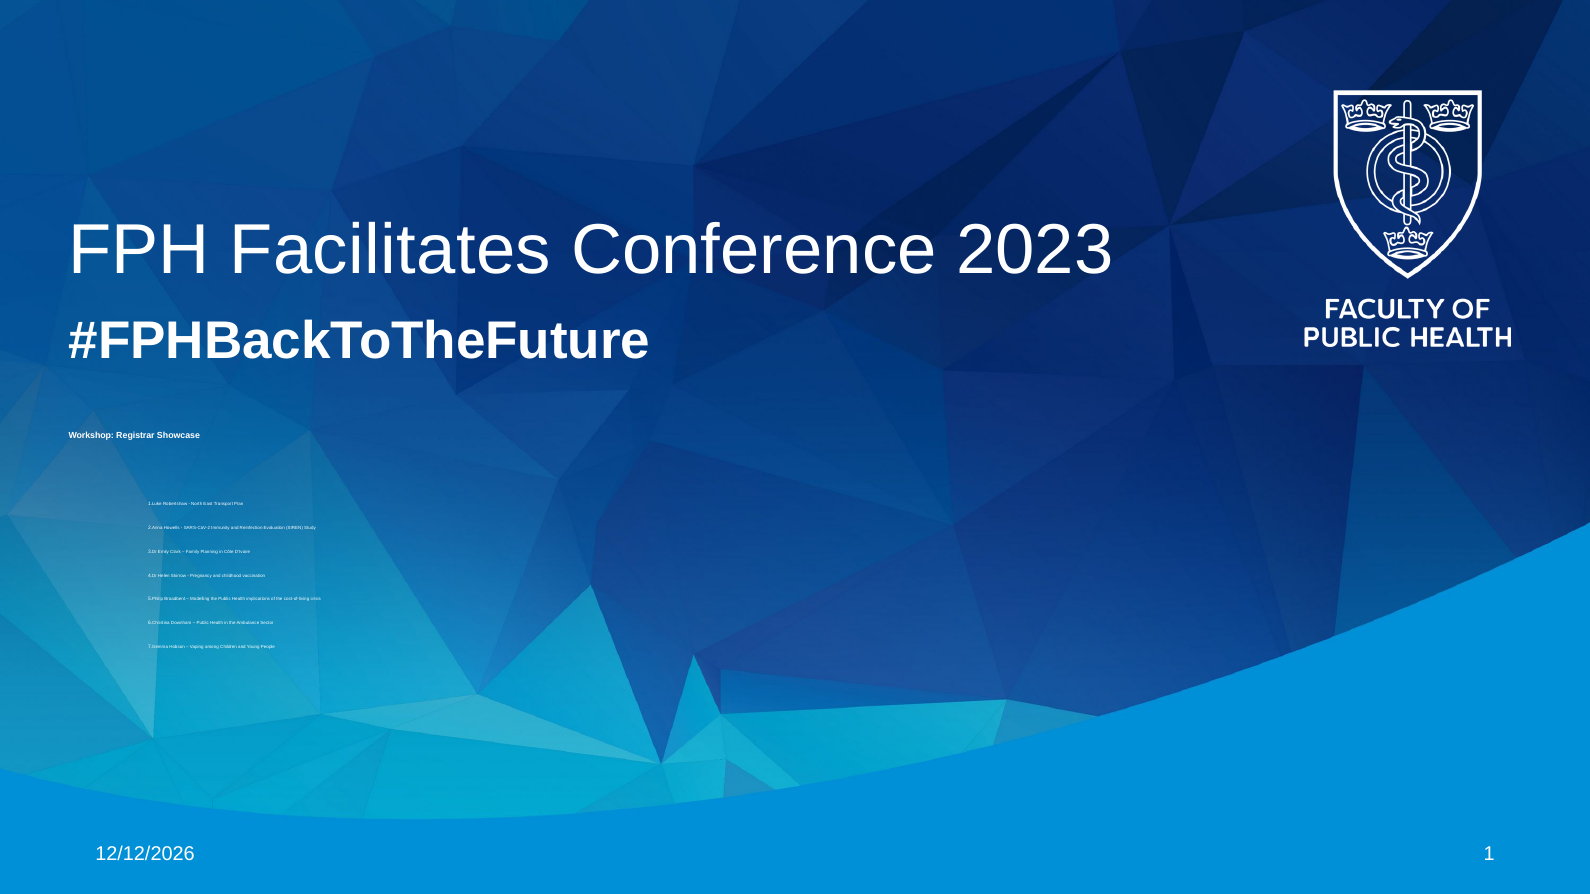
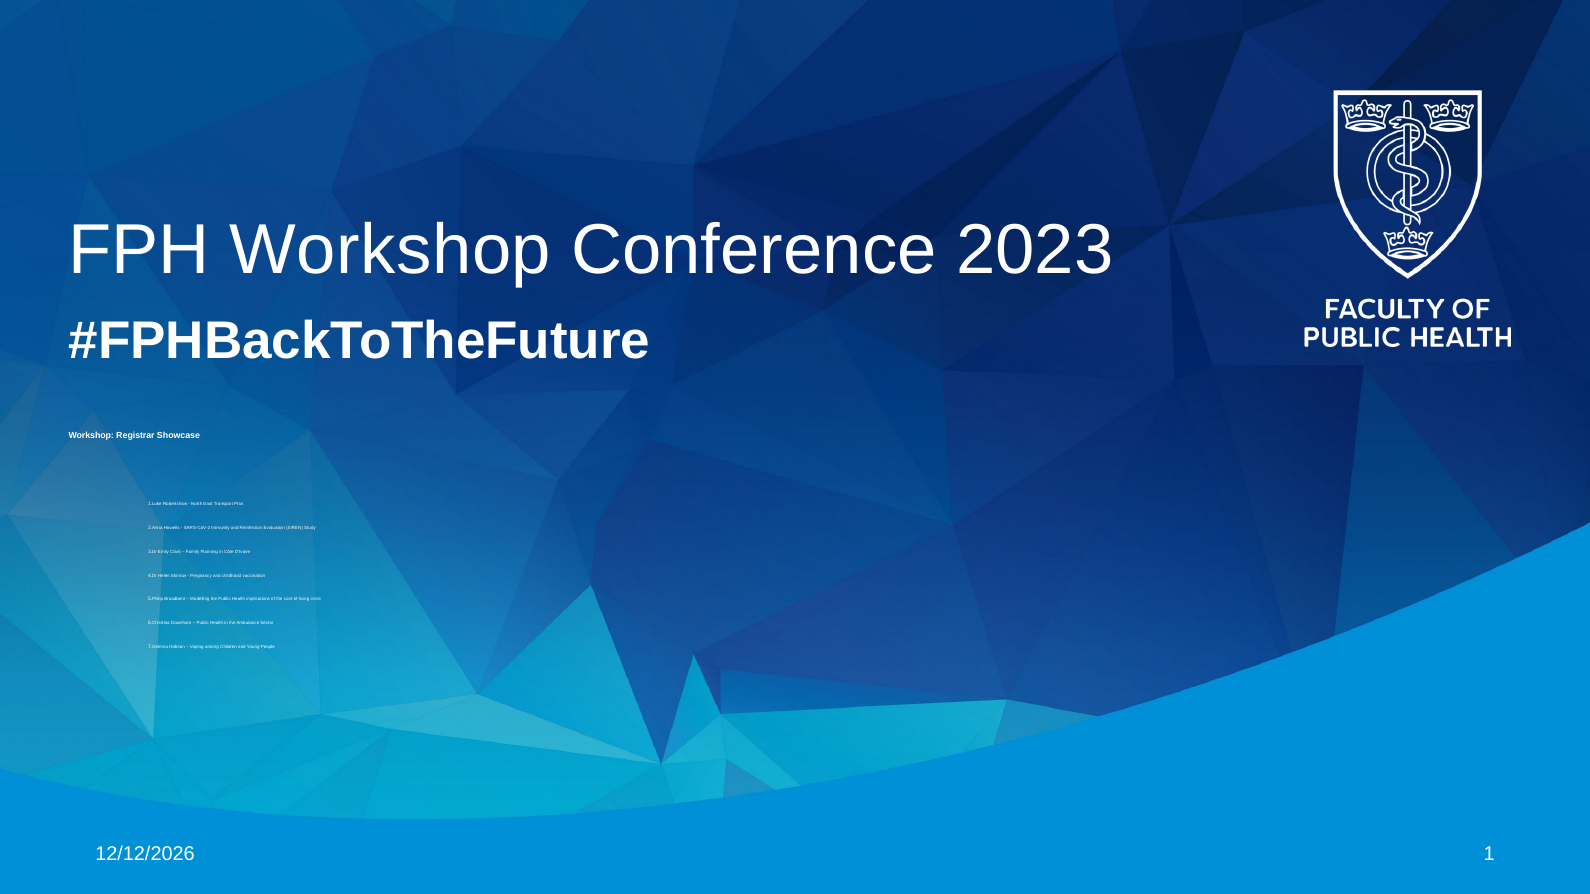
FPH Facilitates: Facilitates -> Workshop (390, 251)
